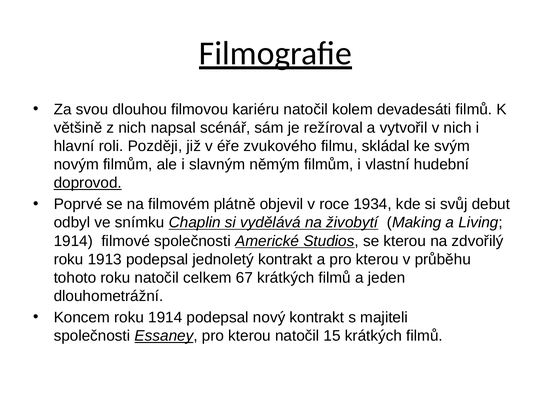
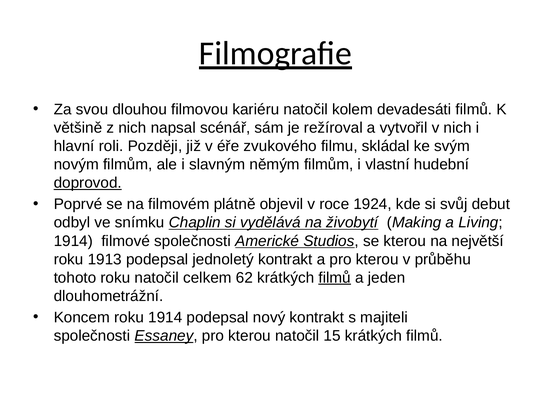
1934: 1934 -> 1924 (373, 204)
zdvořilý: zdvořilý -> největší (478, 241)
67: 67 -> 62 (244, 278)
filmů underline: none -> present (335, 278)
